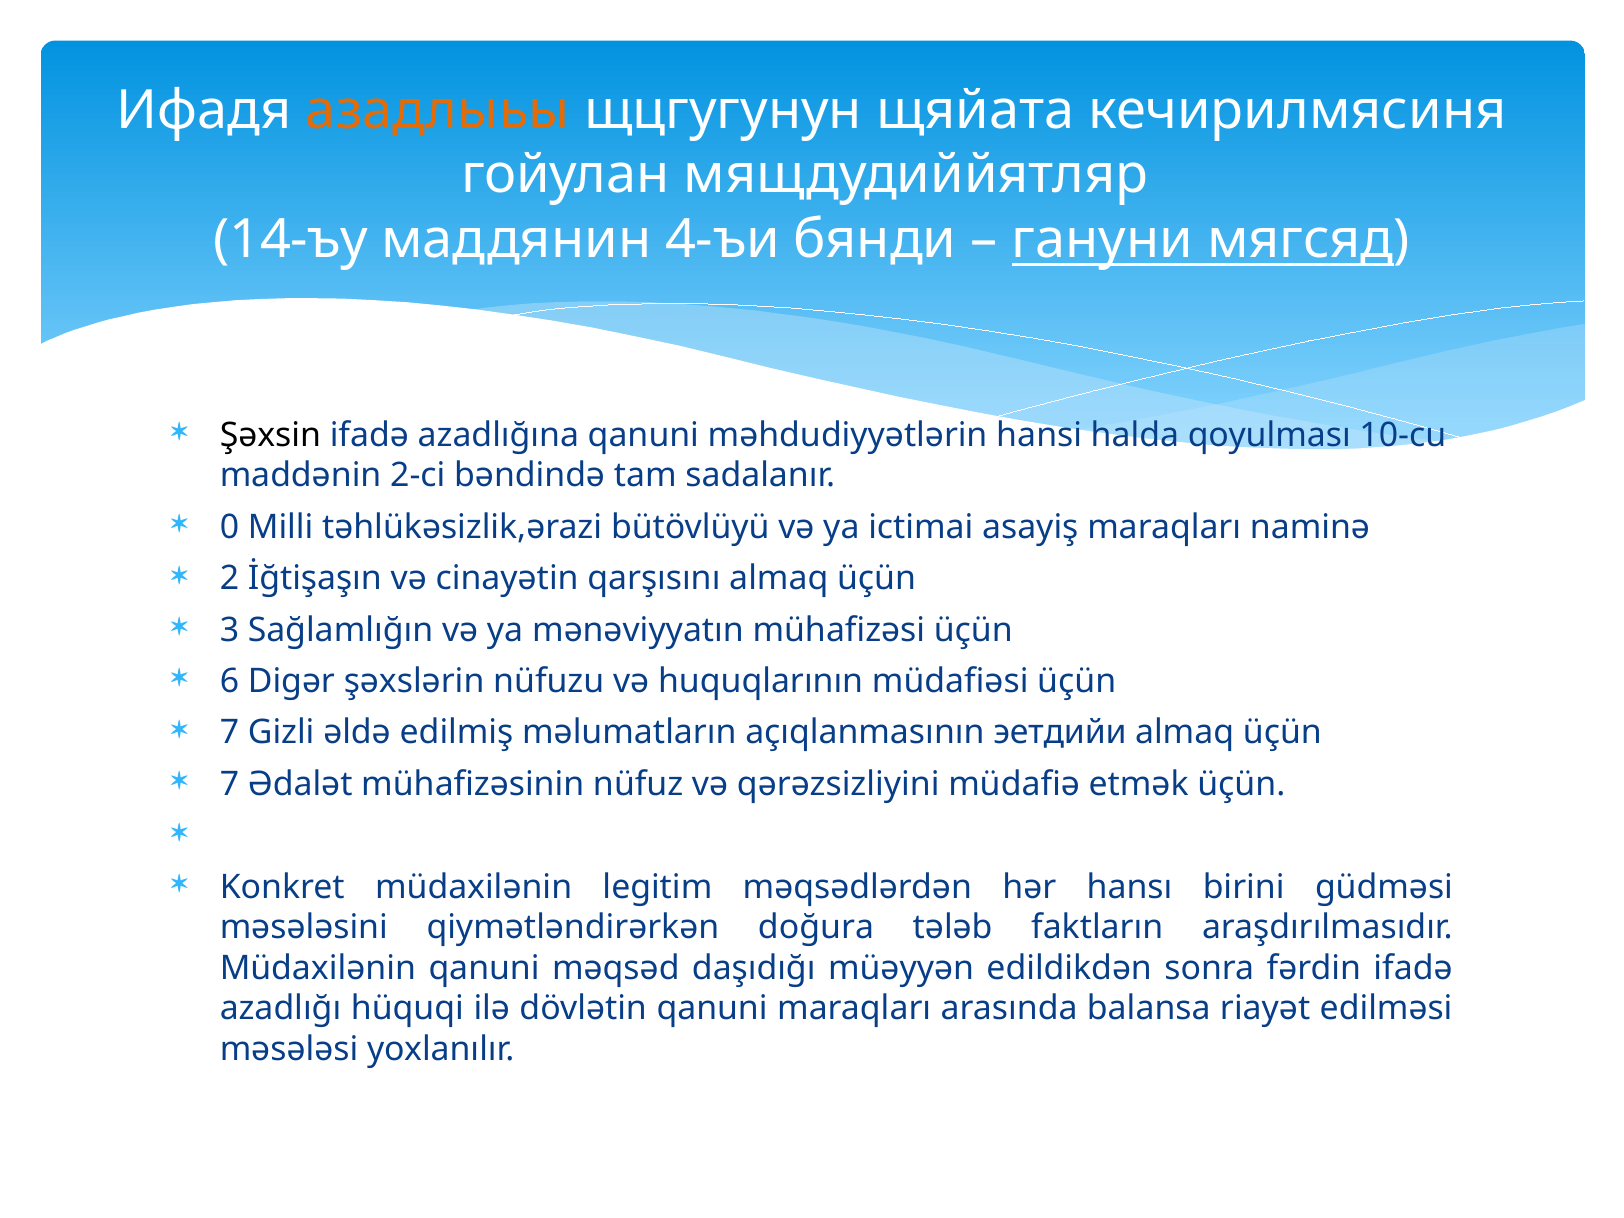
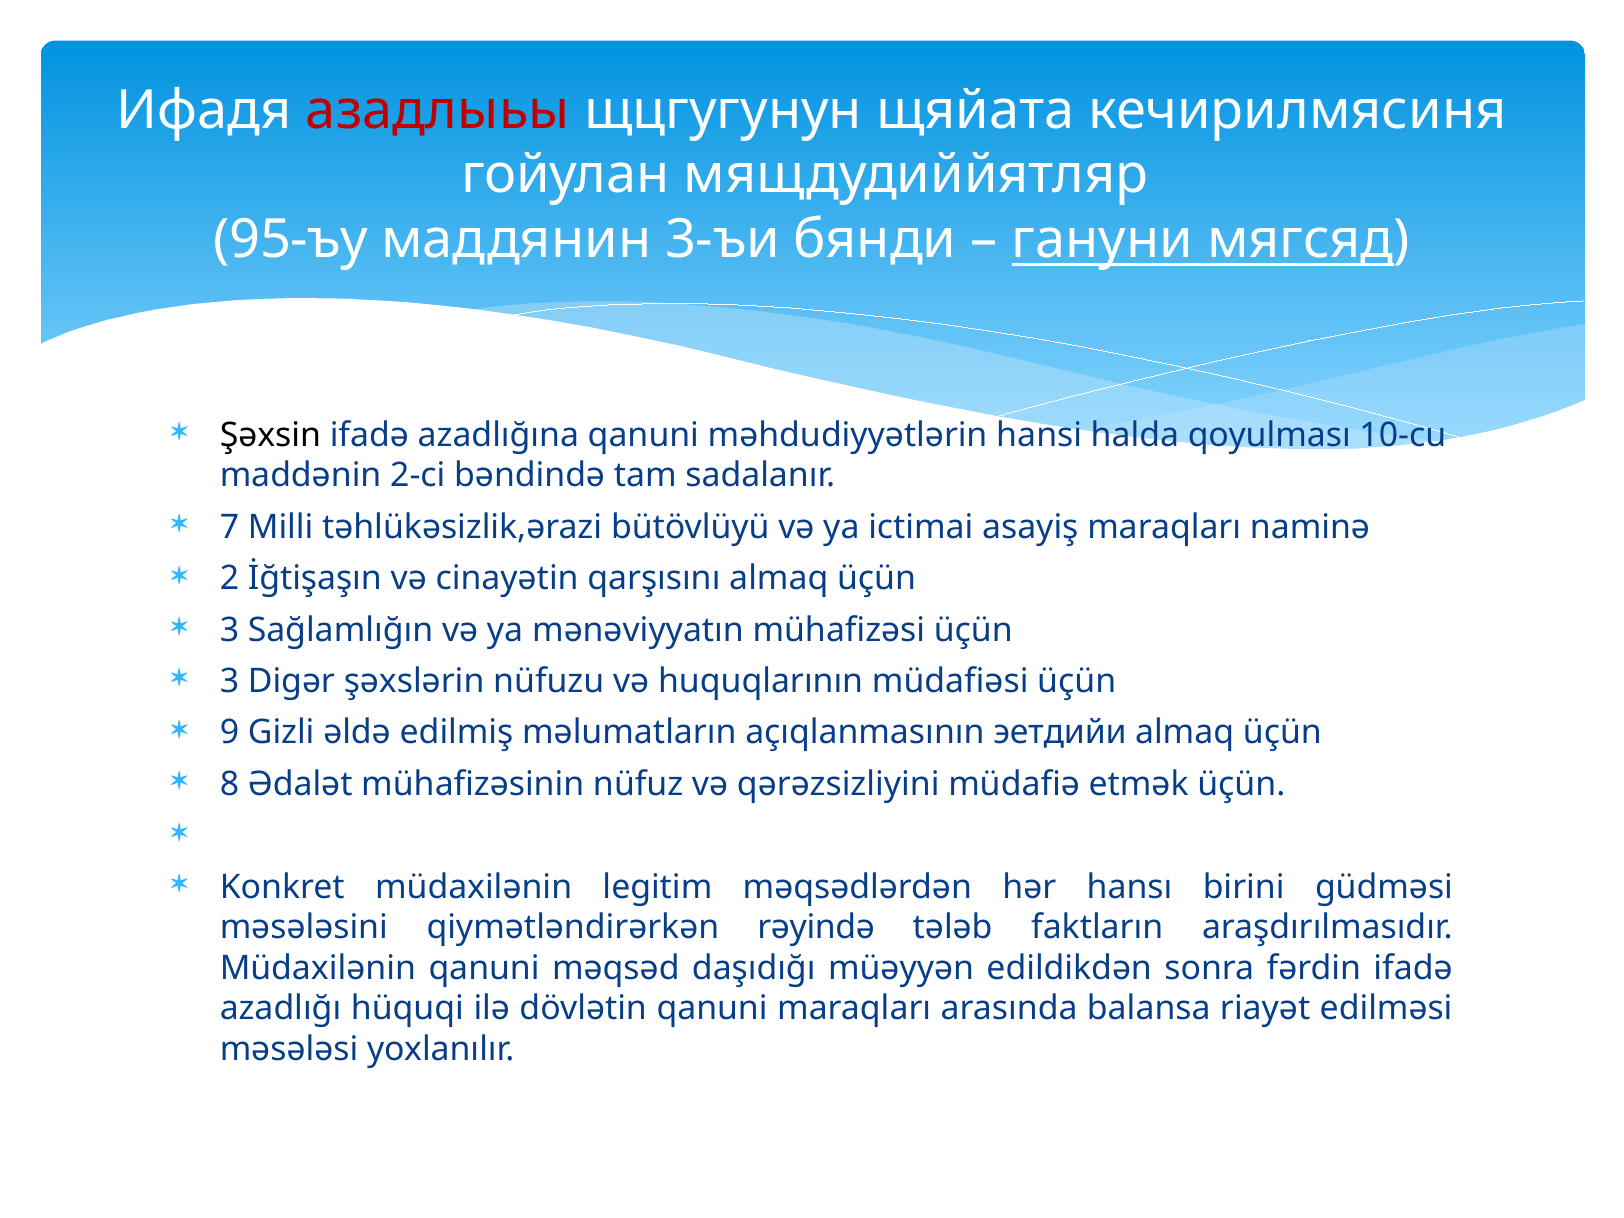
азадлыьы colour: orange -> red (438, 110)
14-ъу: 14-ъу -> 95-ъу (291, 240)
4-ъи: 4-ъи -> 3-ъи (723, 240)
0: 0 -> 7 (229, 527)
6: 6 -> 3 (229, 681)
7: 7 -> 9 (229, 733)
7: 7 -> 8 (229, 784)
doğura: doğura -> rəyində (816, 928)
